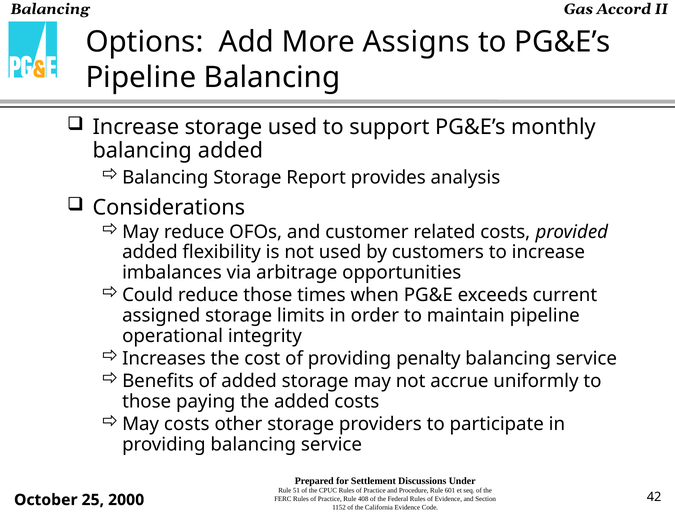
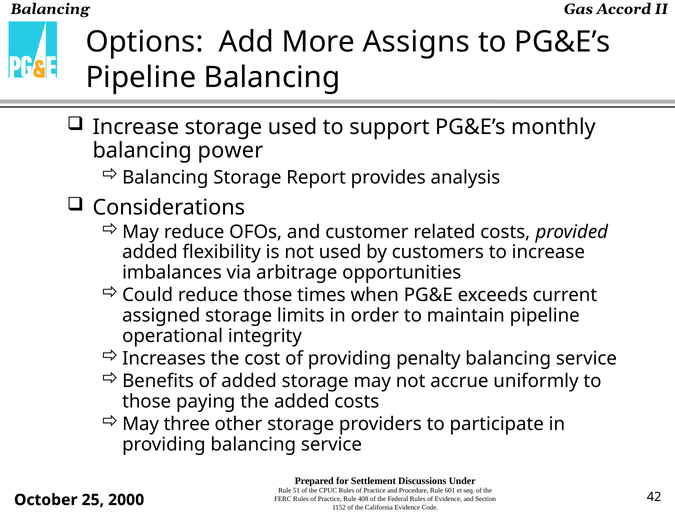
balancing added: added -> power (230, 150)
May costs: costs -> three (187, 424)
